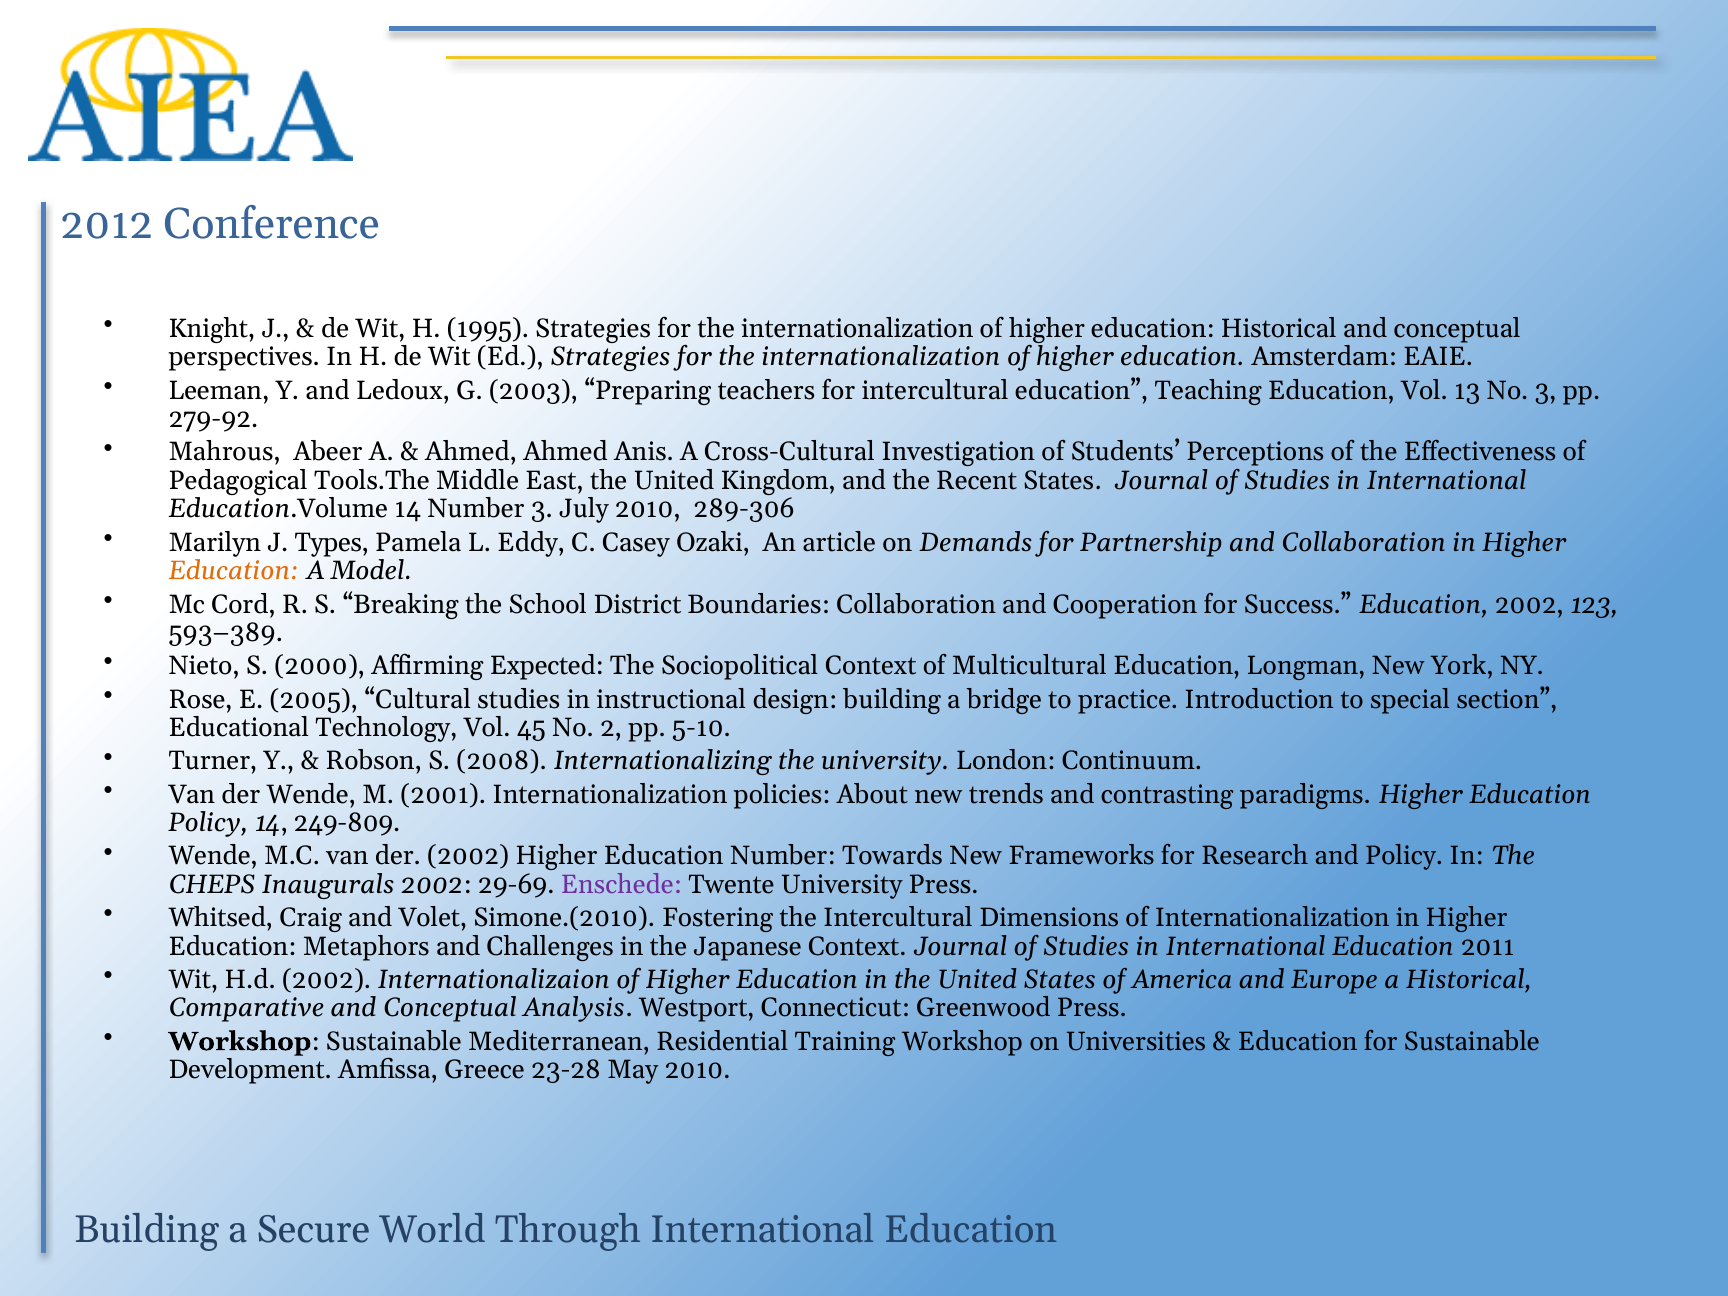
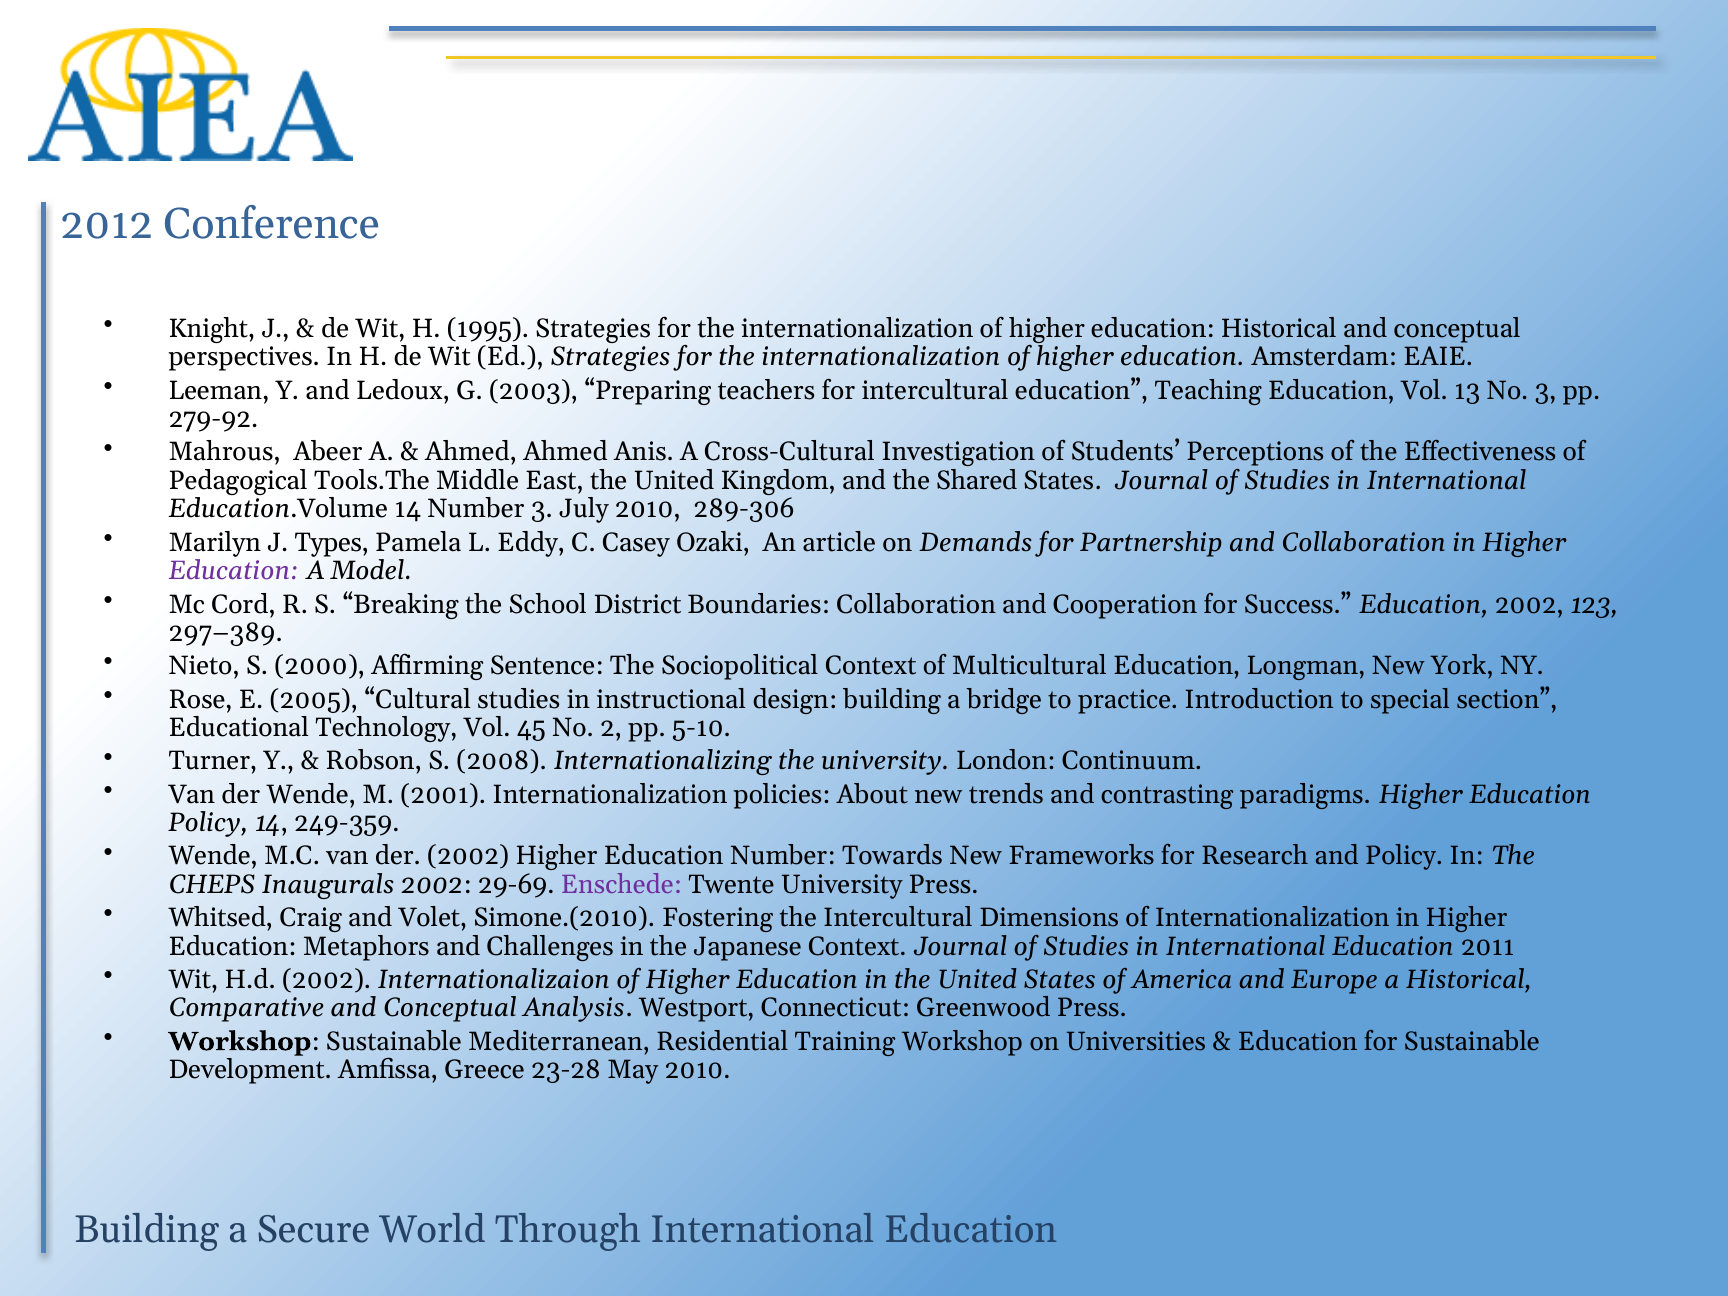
Recent: Recent -> Shared (977, 481)
Education colour: orange -> purple (234, 571)
593–389: 593–389 -> 297–389 (226, 633)
Expected: Expected -> Sentence (547, 666)
249-809: 249-809 -> 249-359 (347, 823)
